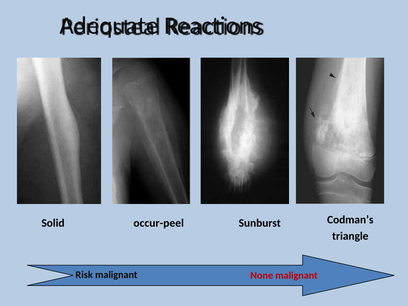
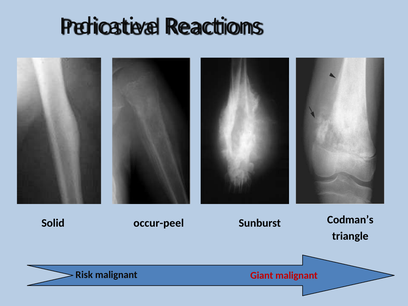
Adequate: Adequate -> Indicative (109, 26)
None: None -> Giant (262, 276)
